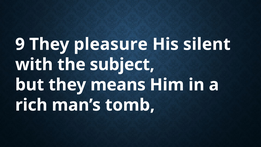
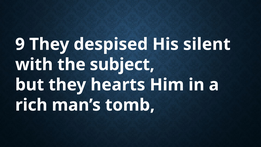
pleasure: pleasure -> despised (111, 44)
means: means -> hearts (118, 85)
